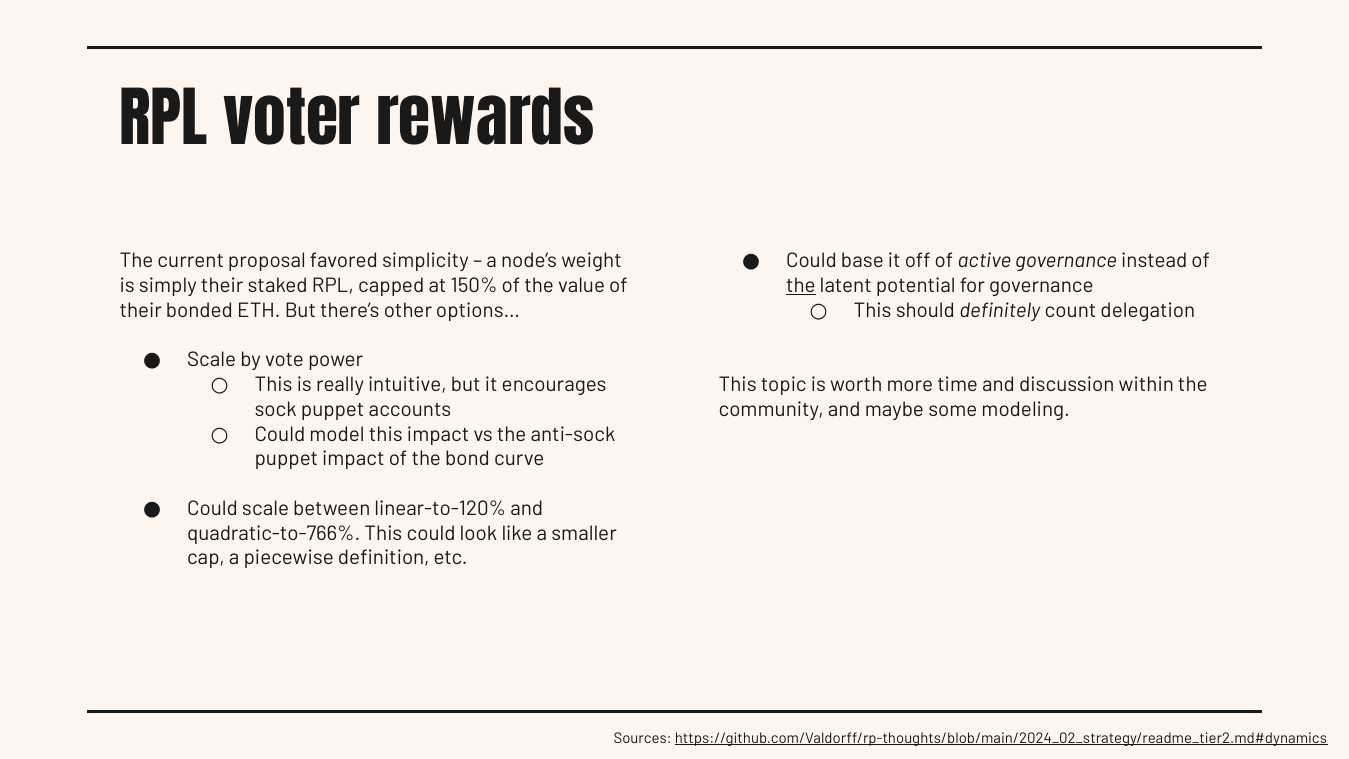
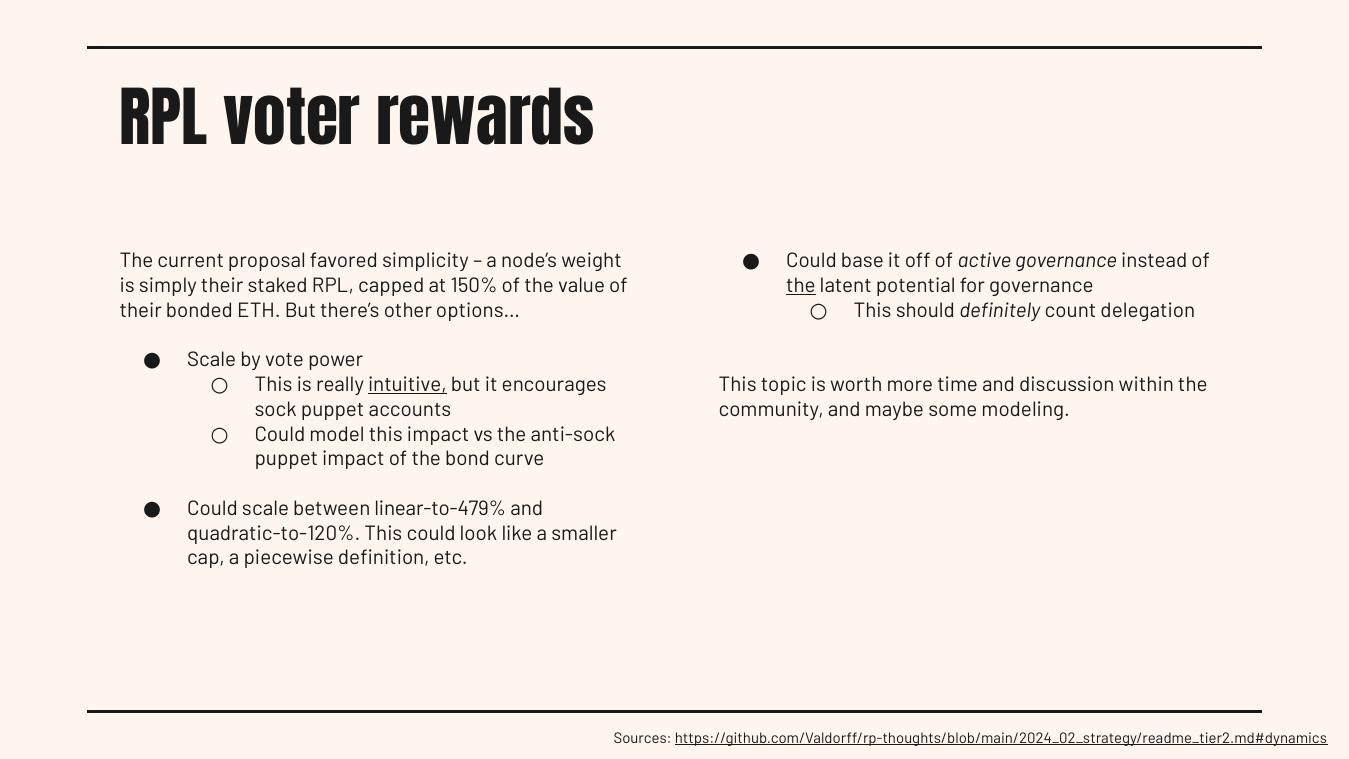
intuitive underline: none -> present (407, 385)
linear-to-120%: linear-to-120% -> linear-to-479% (440, 508)
quadratic-to-766%: quadratic-to-766% -> quadratic-to-120% (274, 533)
